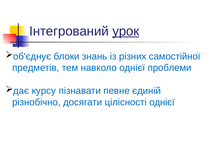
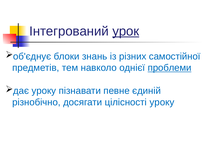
проблеми underline: none -> present (170, 68)
курсу: курсу -> уроку (44, 91)
цілісності однієї: однієї -> уроку (162, 102)
